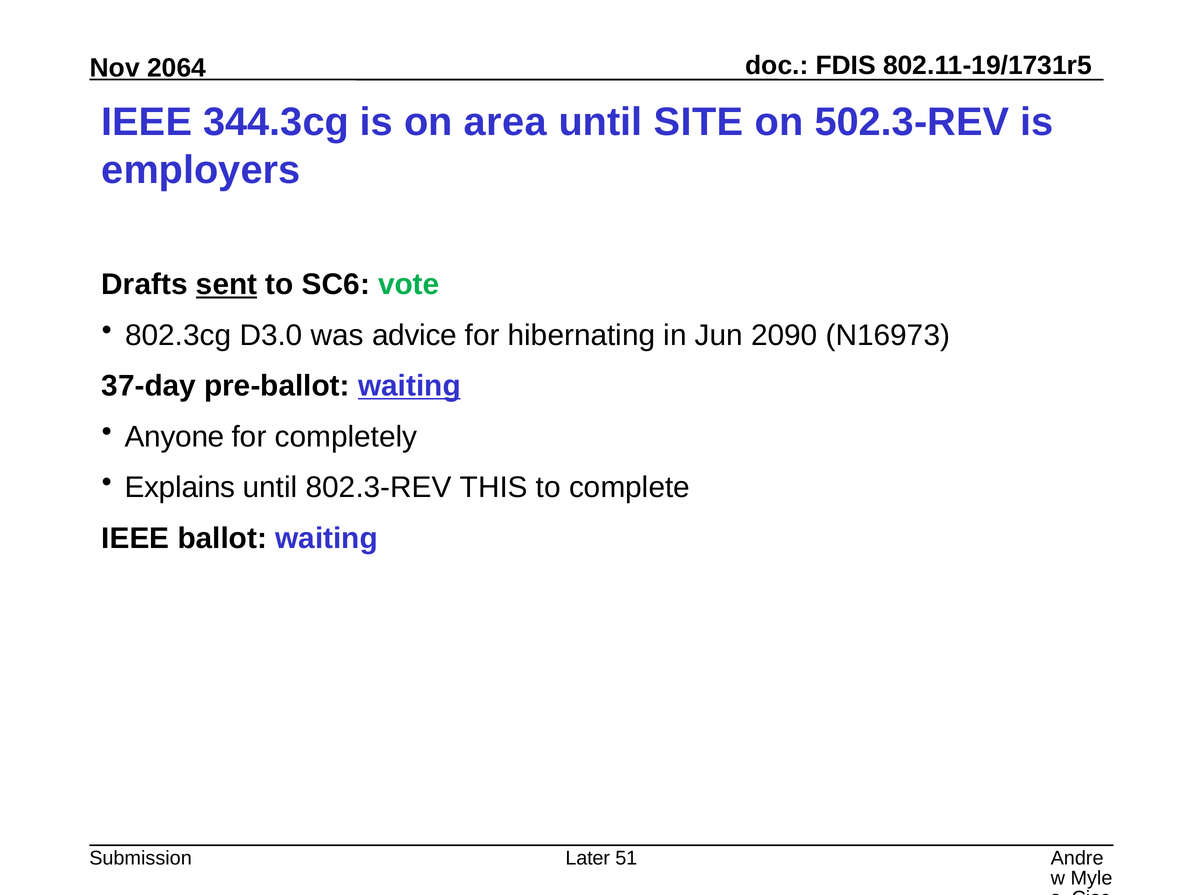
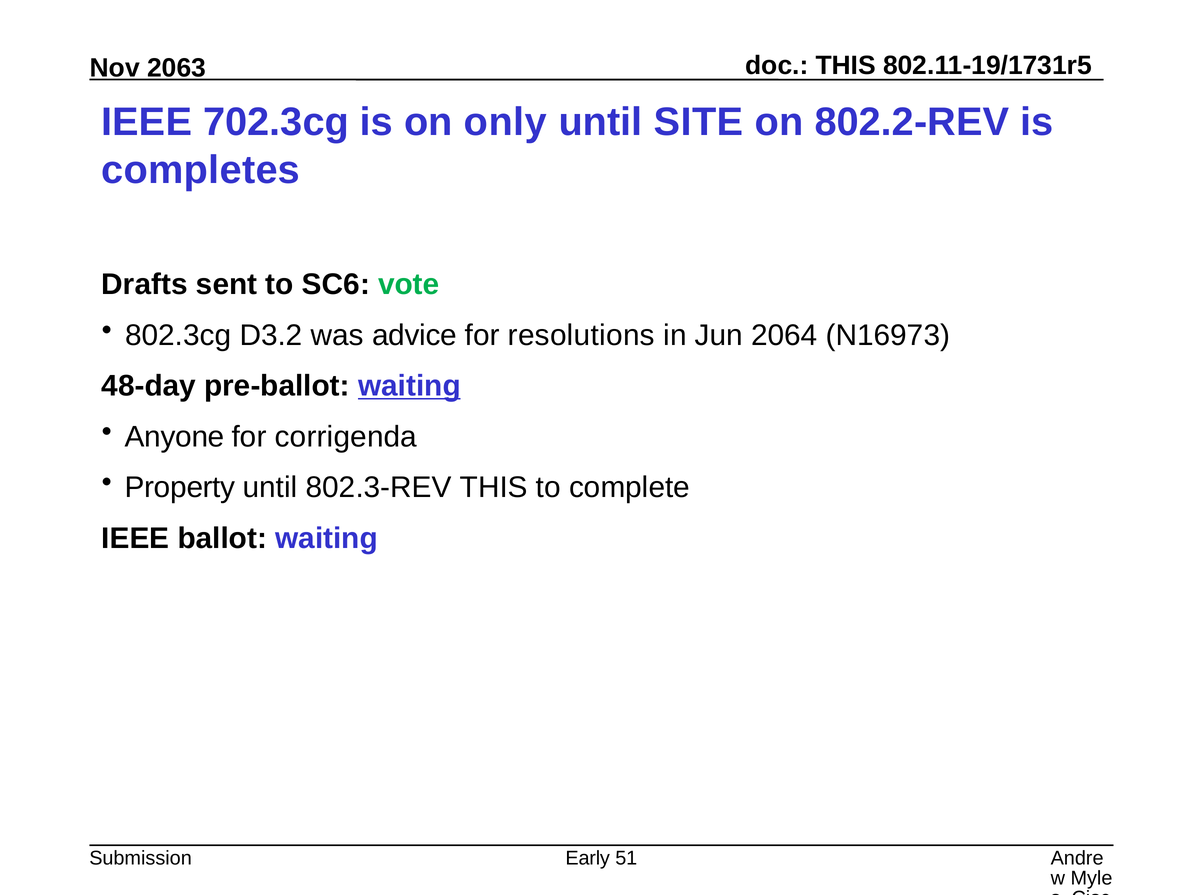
FDIS: FDIS -> THIS (846, 65)
2064: 2064 -> 2063 (177, 68)
344.3cg: 344.3cg -> 702.3cg (276, 122)
area: area -> only (505, 122)
502.3-REV: 502.3-REV -> 802.2-REV (912, 122)
employers: employers -> completes (201, 170)
sent underline: present -> none (227, 284)
D3.0: D3.0 -> D3.2 (271, 335)
hibernating: hibernating -> resolutions (581, 335)
2090: 2090 -> 2064 (784, 335)
37-day: 37-day -> 48-day (149, 386)
completely: completely -> corrigenda (346, 437)
Explains: Explains -> Property (180, 487)
Later: Later -> Early (588, 858)
